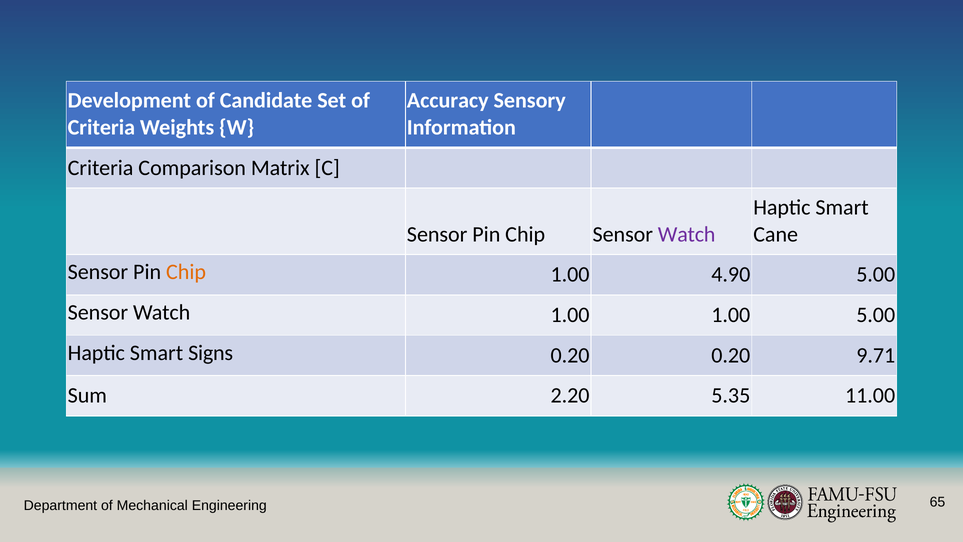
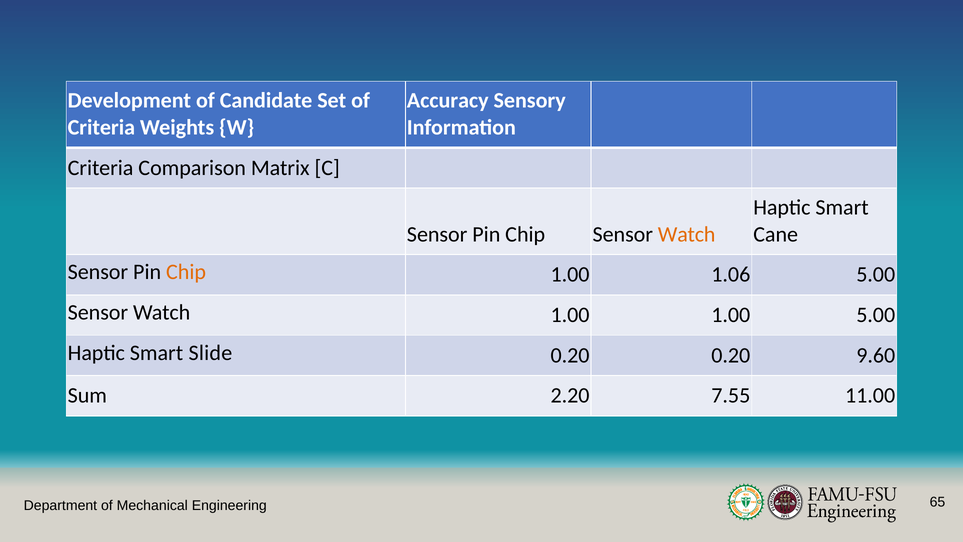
Watch colour: purple -> orange (687, 234)
4.90: 4.90 -> 1.06 (731, 274)
Signs: Signs -> Slide (210, 353)
9.71: 9.71 -> 9.60 (876, 355)
5.35: 5.35 -> 7.55 (731, 395)
